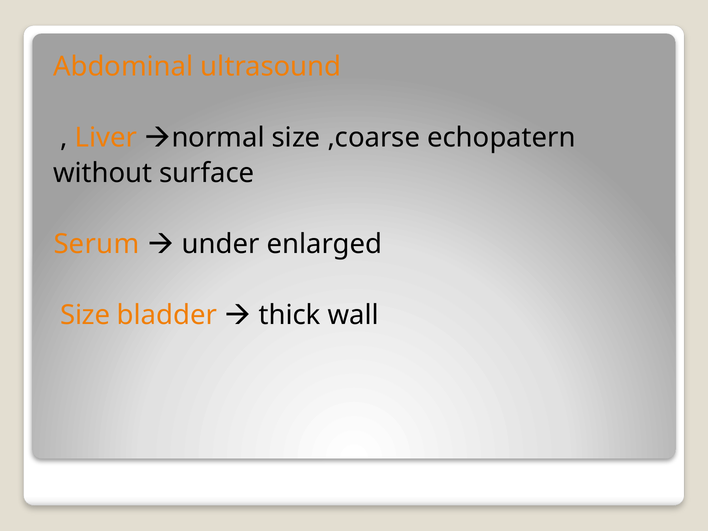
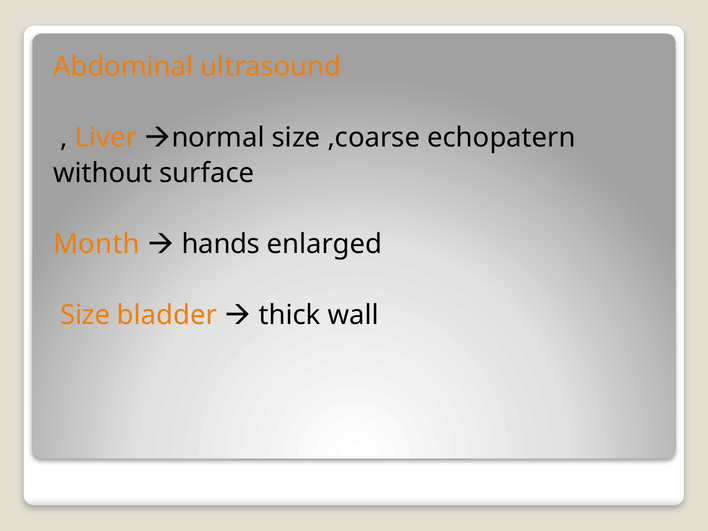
Serum: Serum -> Month (97, 244)
under: under -> hands (221, 244)
